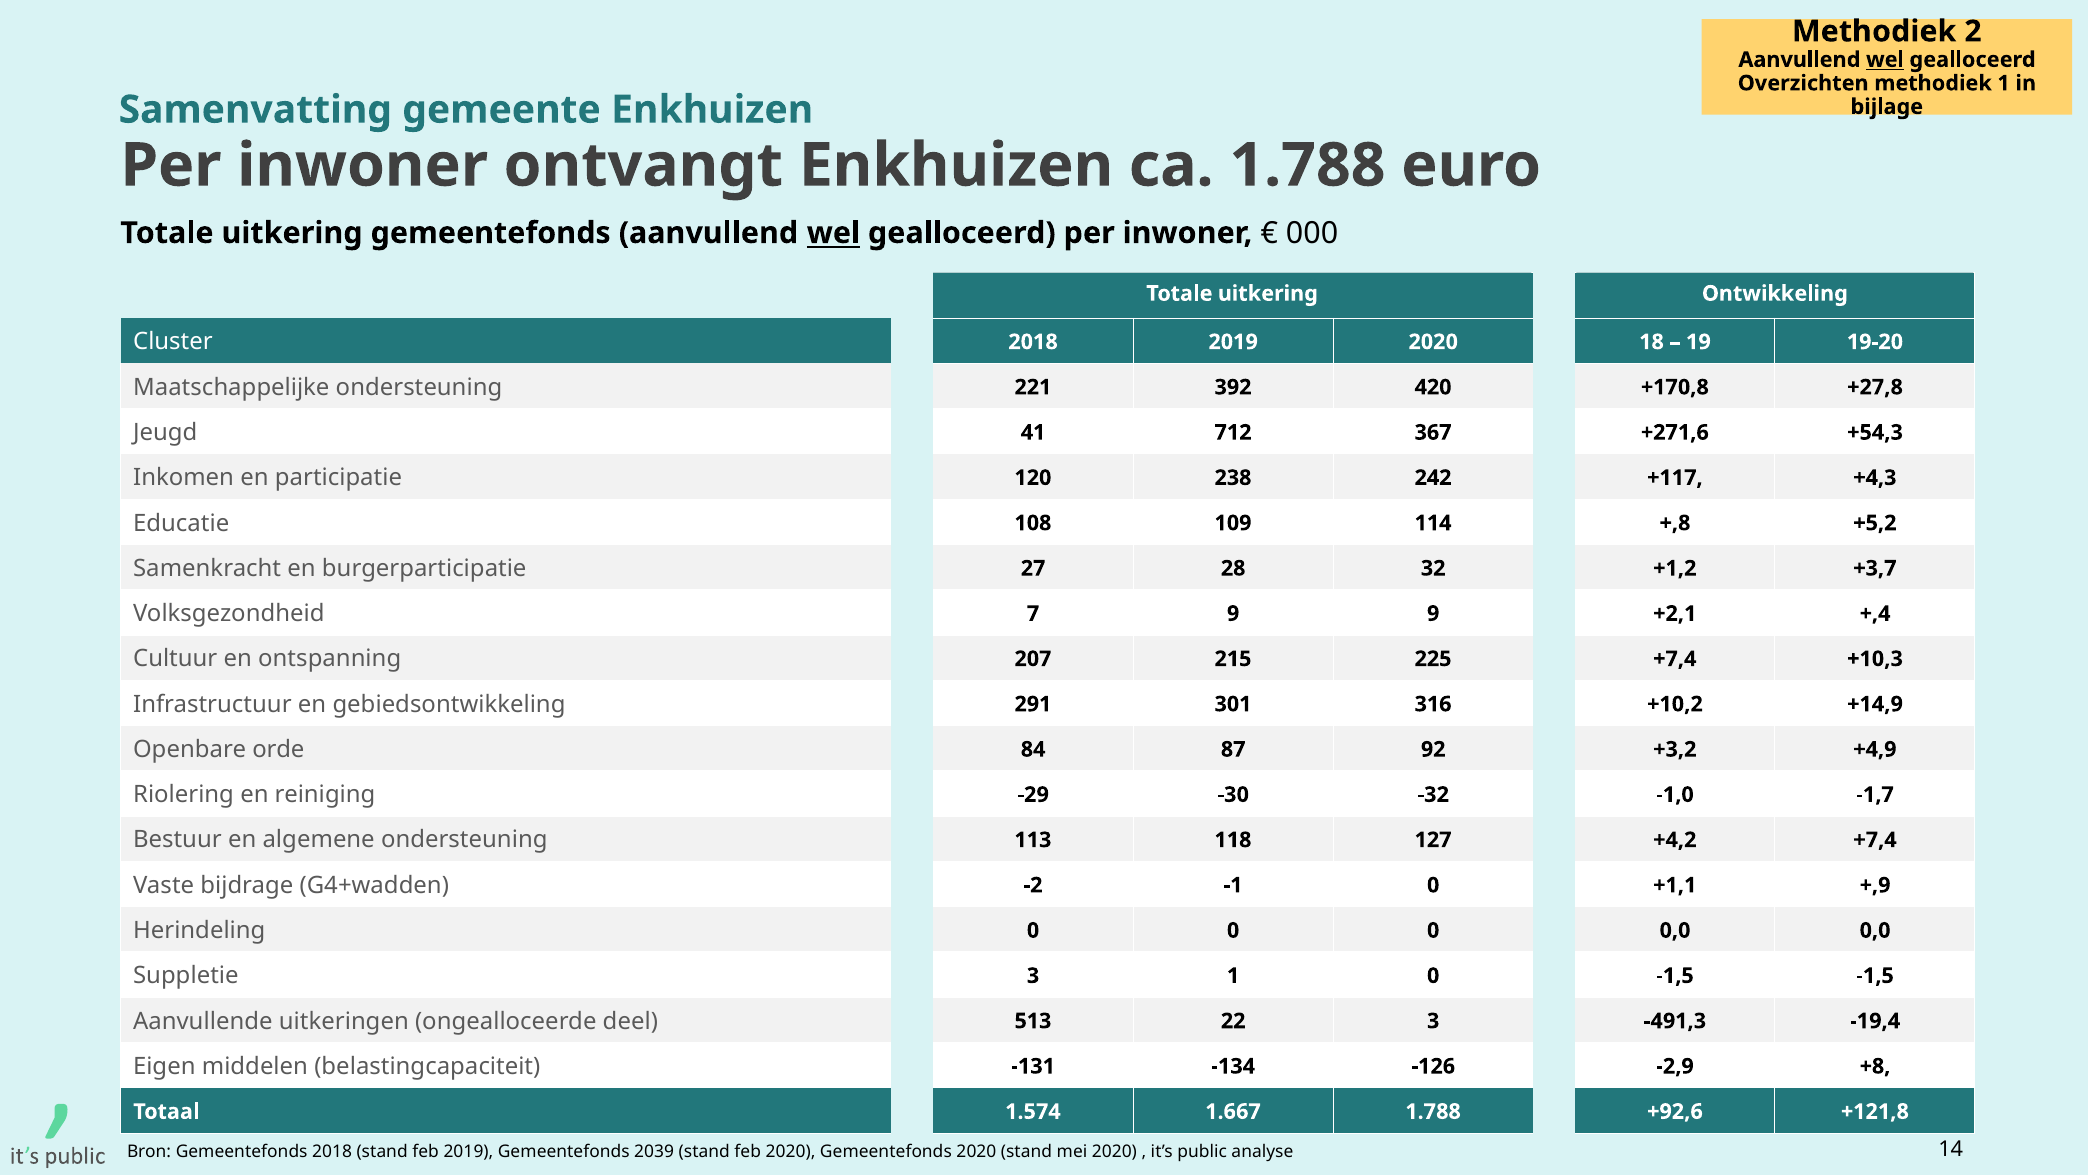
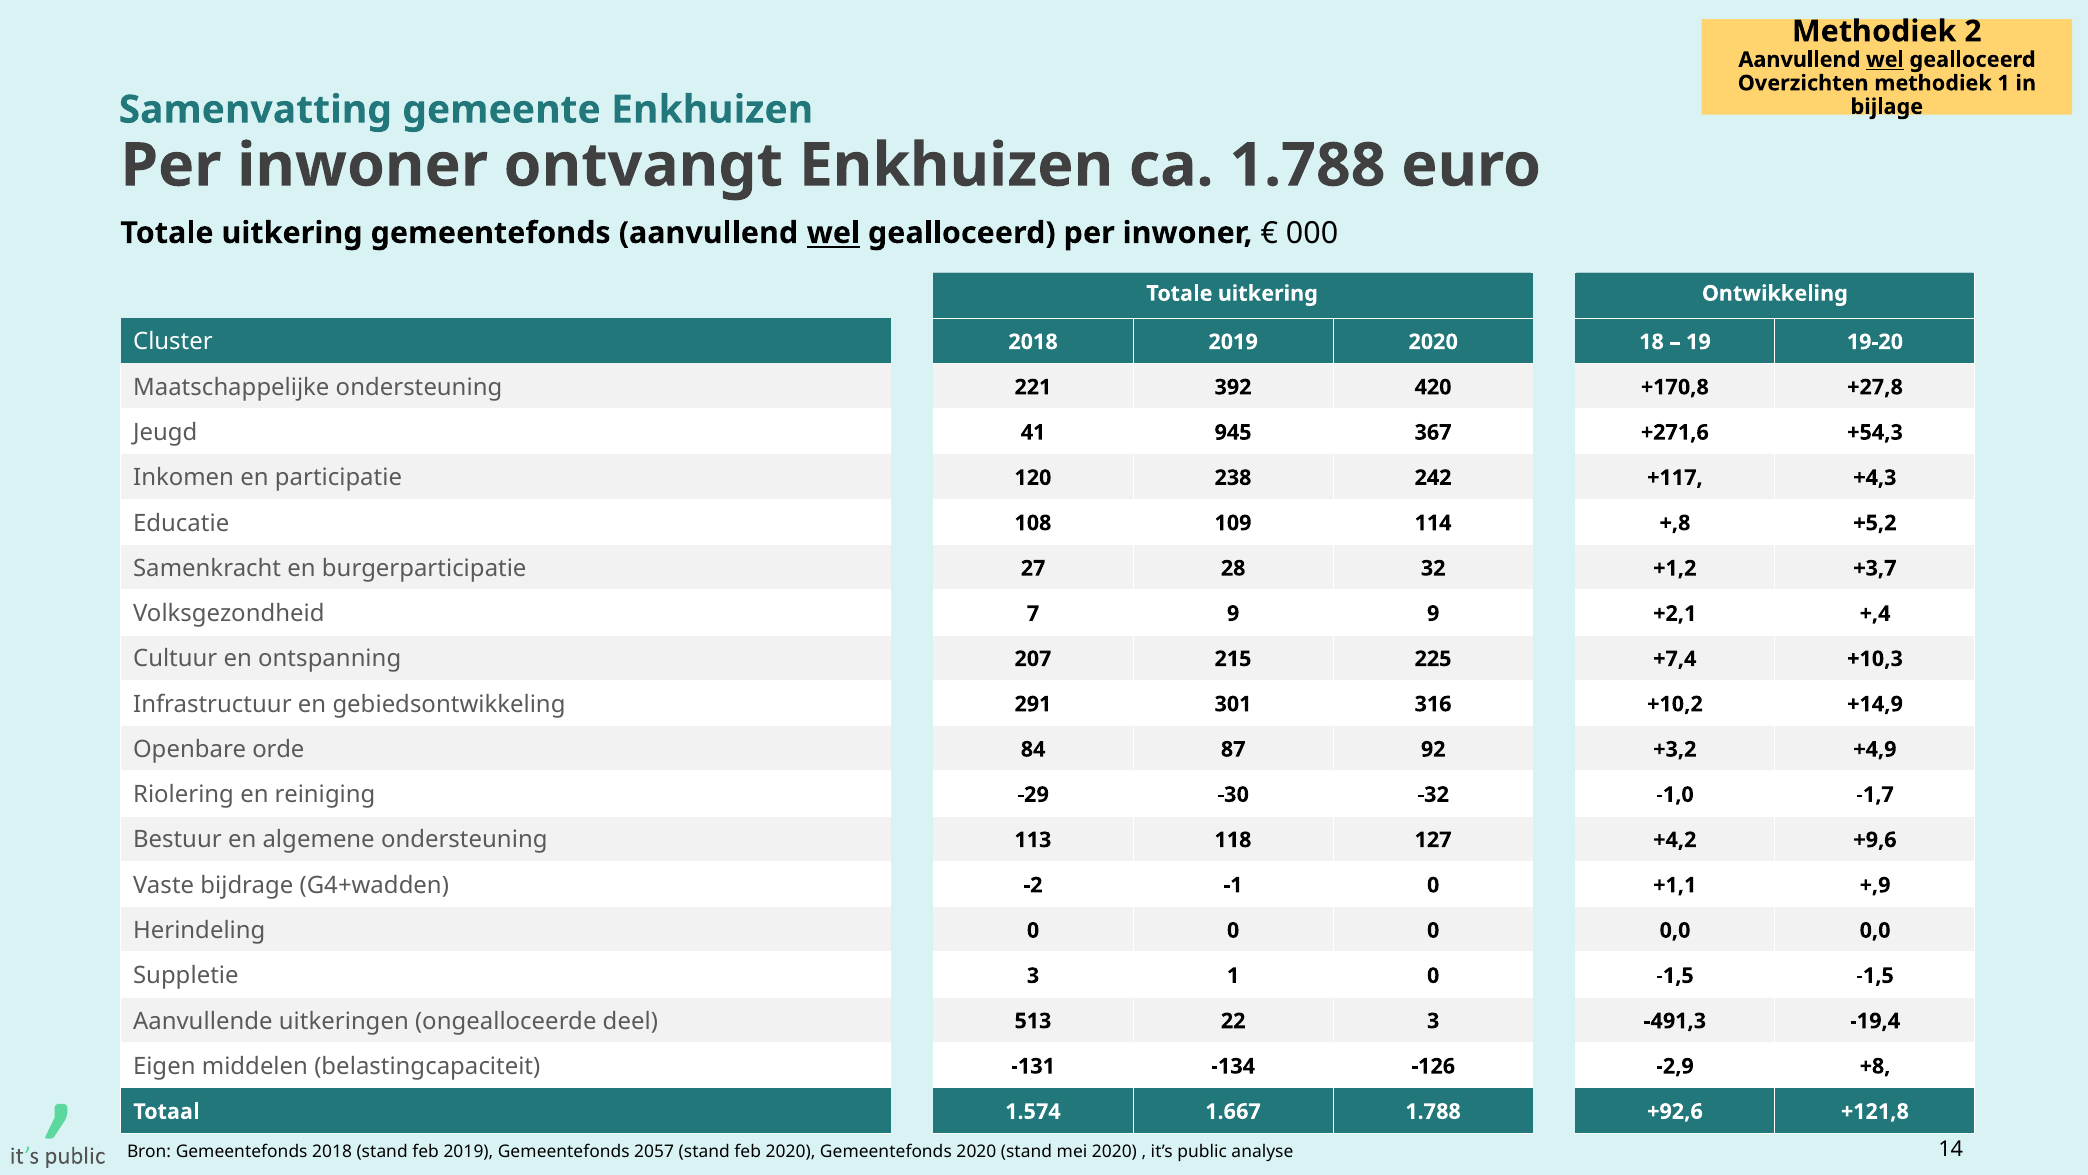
712: 712 -> 945 (1233, 432)
+4,2 +7,4: +7,4 -> +9,6 (1875, 840)
2039: 2039 -> 2057 (654, 1151)
